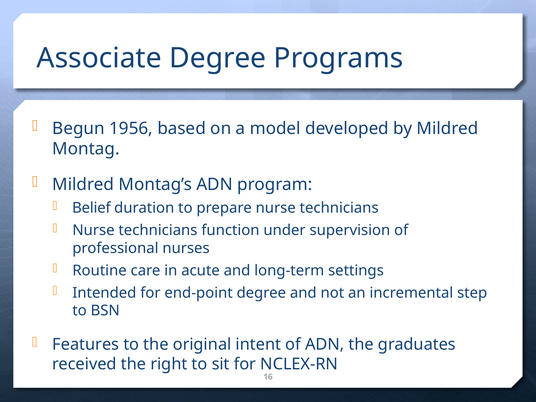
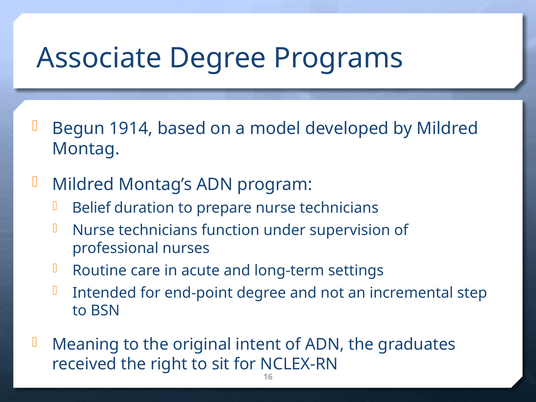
1956: 1956 -> 1914 (131, 128)
Features: Features -> Meaning (86, 344)
